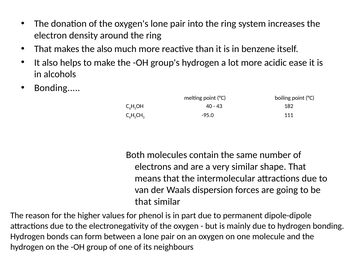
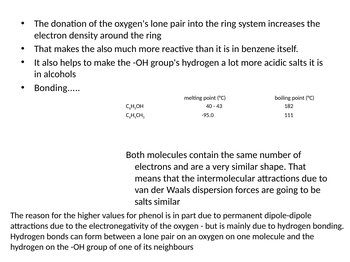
acidic ease: ease -> salts (298, 63)
that: that -> salts (143, 202)
